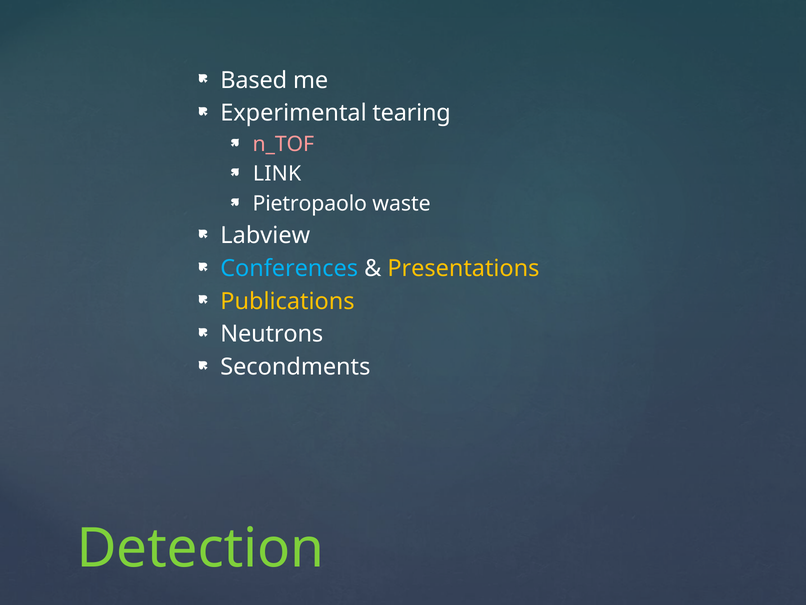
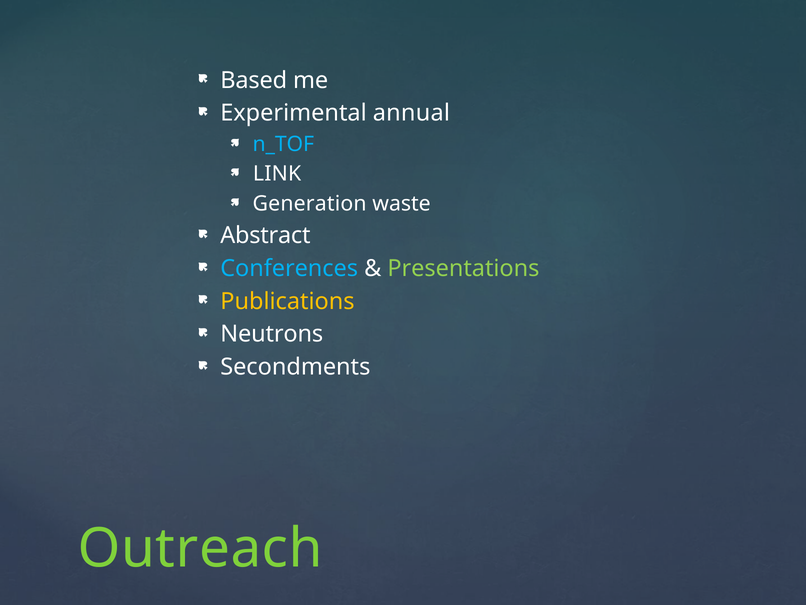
tearing: tearing -> annual (411, 113)
n_TOF colour: pink -> light blue (283, 144)
Pietropaolo: Pietropaolo -> Generation (310, 203)
Labview: Labview -> Abstract (265, 235)
Presentations colour: yellow -> light green (463, 268)
Detection: Detection -> Outreach (200, 548)
